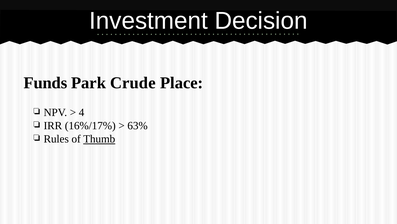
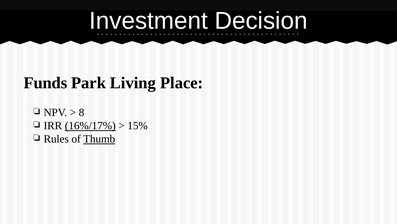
Crude: Crude -> Living (133, 83)
4: 4 -> 8 (82, 112)
16%/17% underline: none -> present (90, 125)
63%: 63% -> 15% (138, 125)
